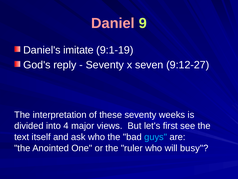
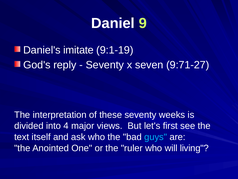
Daniel colour: pink -> white (113, 23)
9:12-27: 9:12-27 -> 9:71-27 (188, 65)
busy: busy -> living (194, 148)
